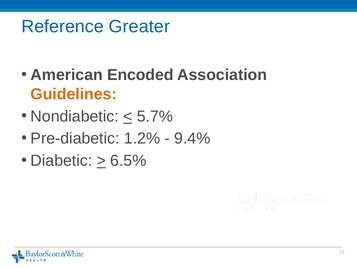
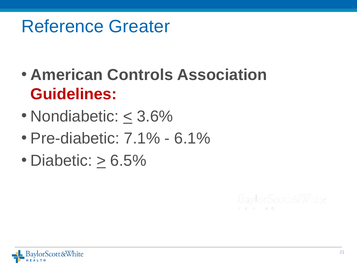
Encoded: Encoded -> Controls (140, 75)
Guidelines colour: orange -> red (74, 94)
5.7%: 5.7% -> 3.6% (155, 116)
1.2%: 1.2% -> 7.1% (142, 138)
9.4%: 9.4% -> 6.1% (192, 138)
